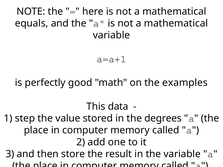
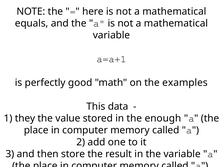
step: step -> they (25, 119)
degrees: degrees -> enough (163, 119)
